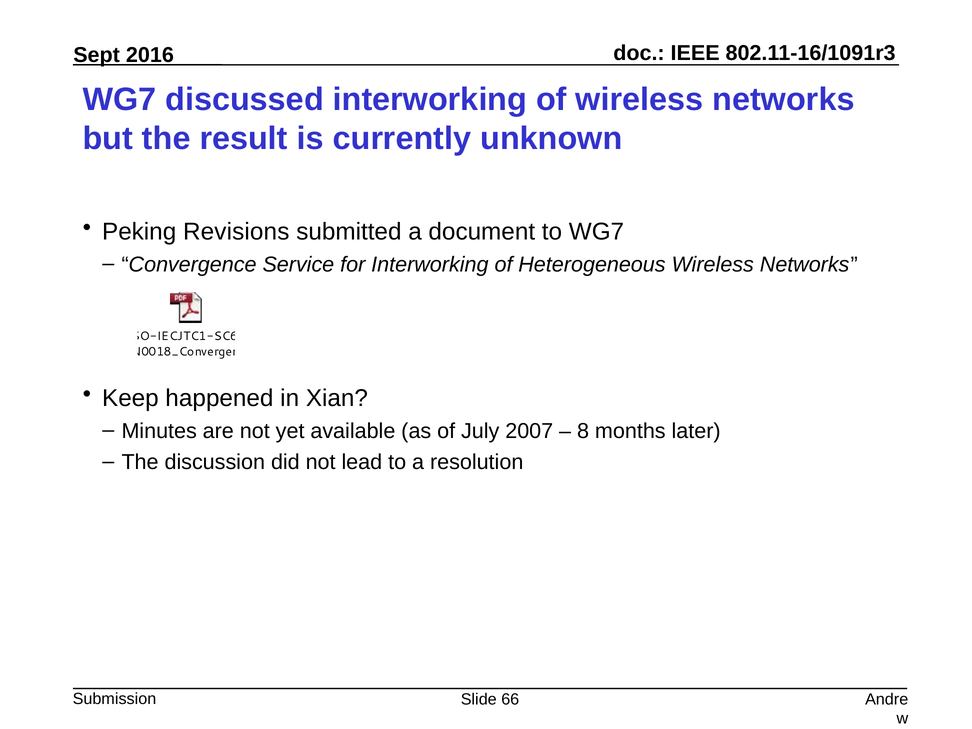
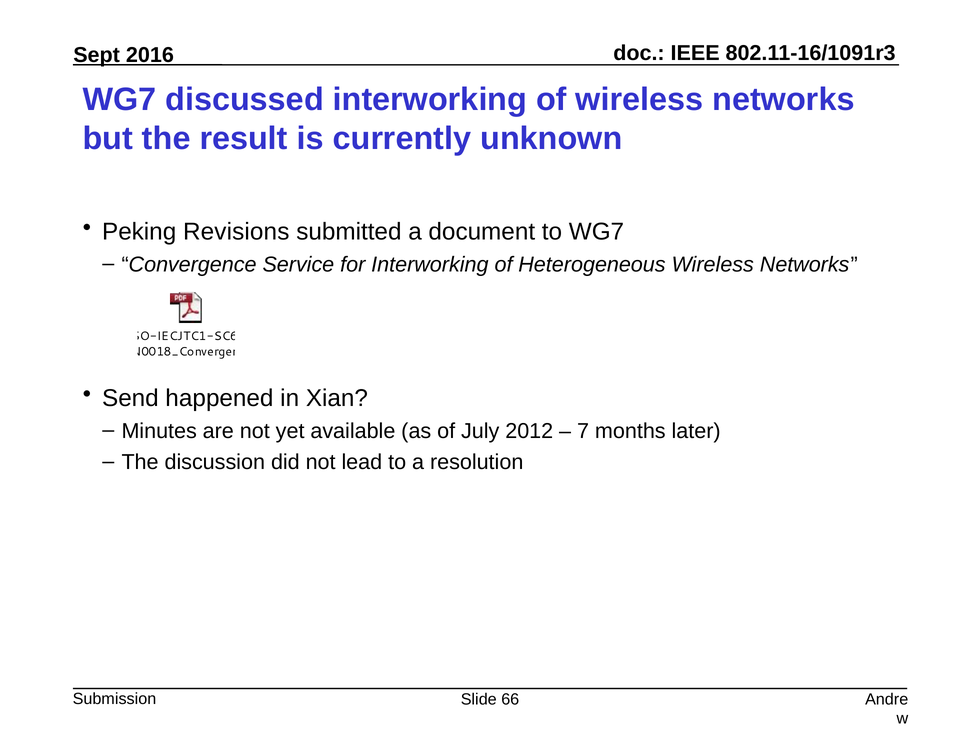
Keep: Keep -> Send (130, 398)
2007: 2007 -> 2012 (529, 431)
8: 8 -> 7 (583, 431)
